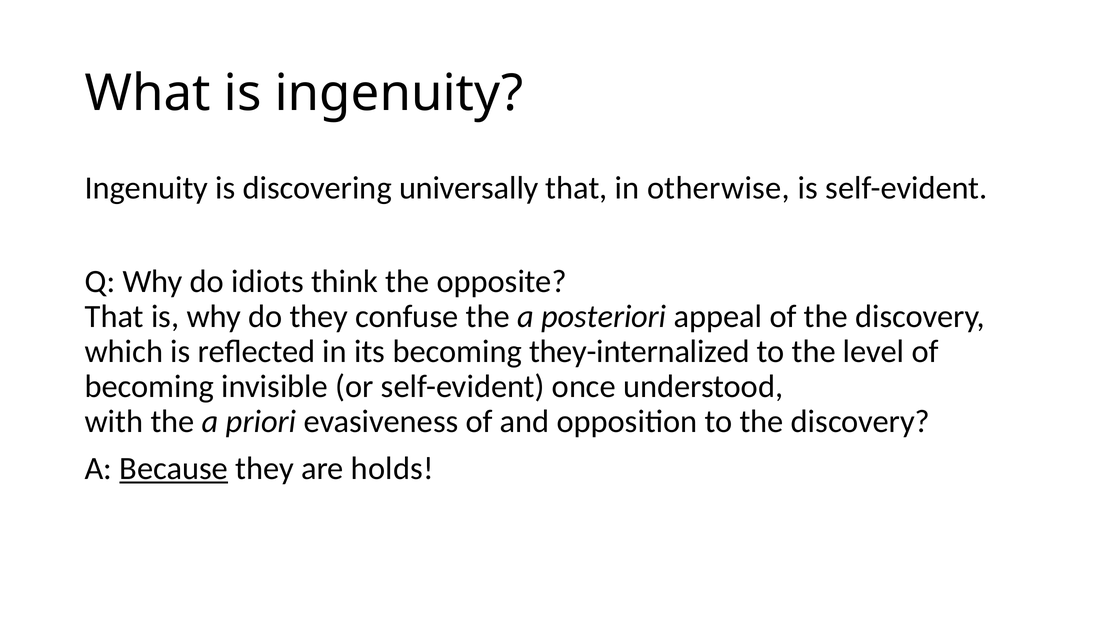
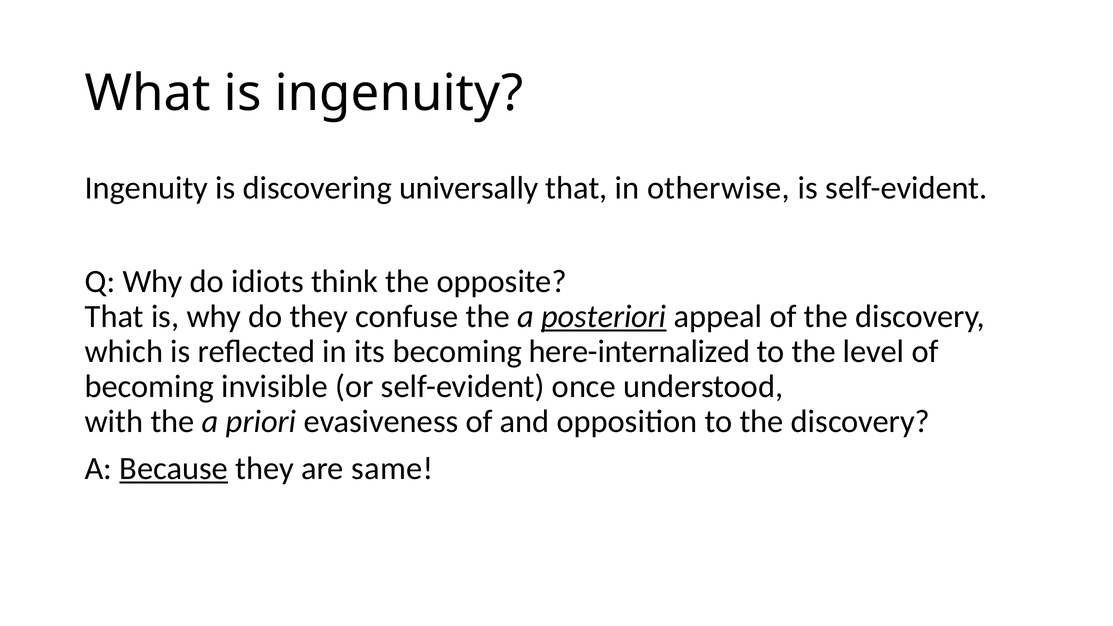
posteriori underline: none -> present (604, 317)
they-internalized: they-internalized -> here-internalized (639, 352)
holds: holds -> same (392, 468)
